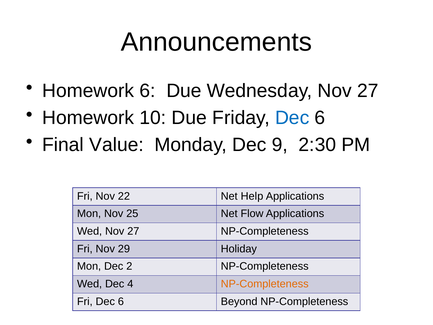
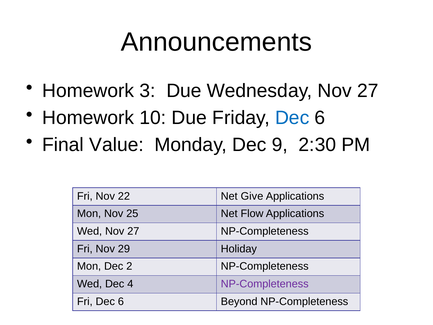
Homework 6: 6 -> 3 (148, 91)
Help: Help -> Give (252, 196)
NP-Completeness colour: orange -> purple (265, 284)
